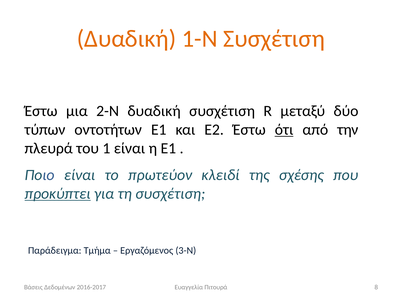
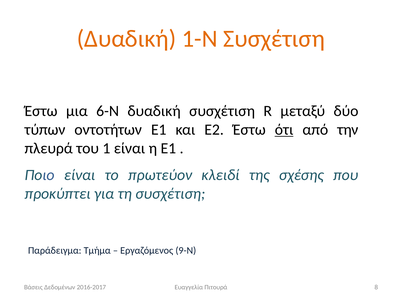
2-Ν: 2-Ν -> 6-Ν (108, 111)
προκύπτει underline: present -> none (58, 194)
3-Ν: 3-Ν -> 9-Ν (186, 251)
